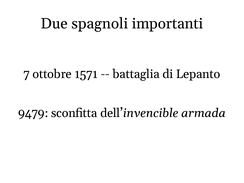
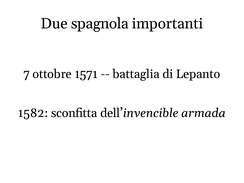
spagnoli: spagnoli -> spagnola (100, 24)
9479: 9479 -> 1582 (33, 113)
